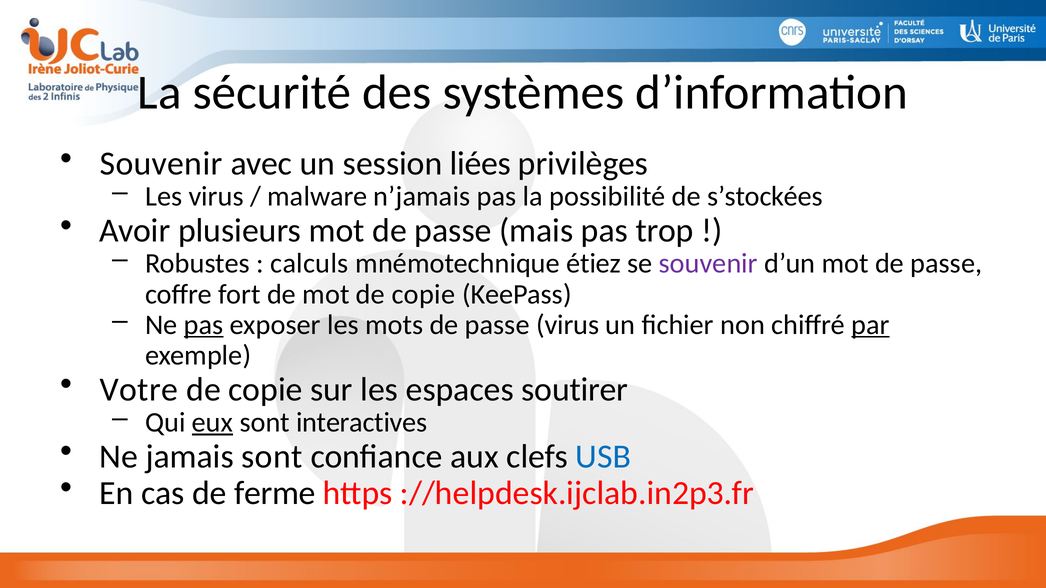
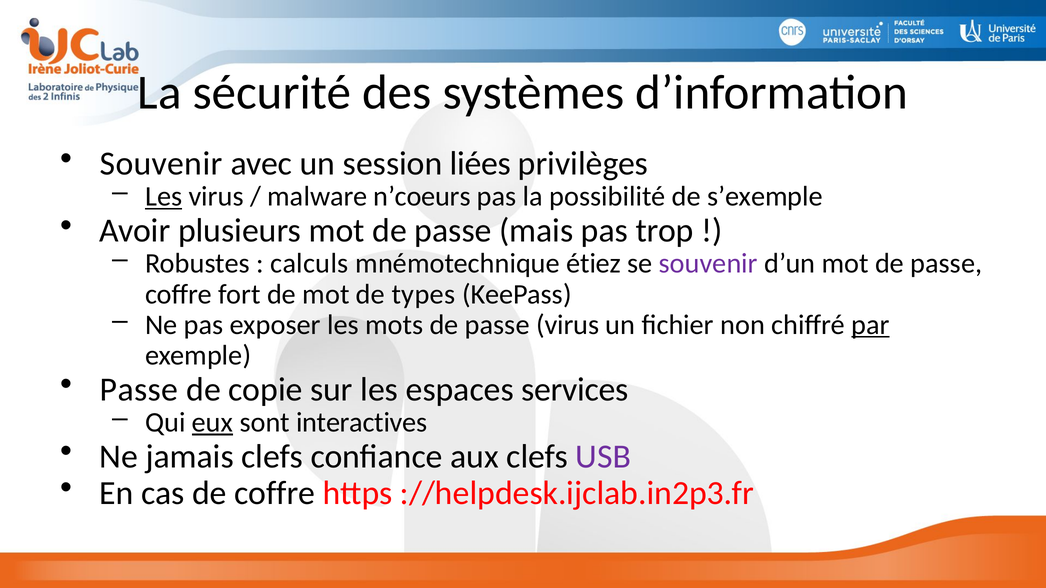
Les underline: none -> present (164, 197)
n’jamais: n’jamais -> n’coeurs (422, 197)
s’stockées: s’stockées -> s’exemple (765, 197)
mot de copie: copie -> types (423, 294)
pas underline: present -> none (204, 325)
Votre: Votre -> Passe (139, 390)
soutirer: soutirer -> services (575, 390)
jamais sont: sont -> clefs (272, 457)
USB colour: blue -> purple (603, 457)
de ferme: ferme -> coffre (275, 493)
